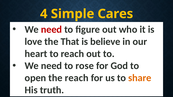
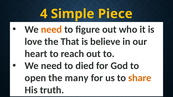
Cares: Cares -> Piece (115, 14)
need colour: red -> orange (51, 29)
rose: rose -> died (85, 66)
the reach: reach -> many (77, 78)
